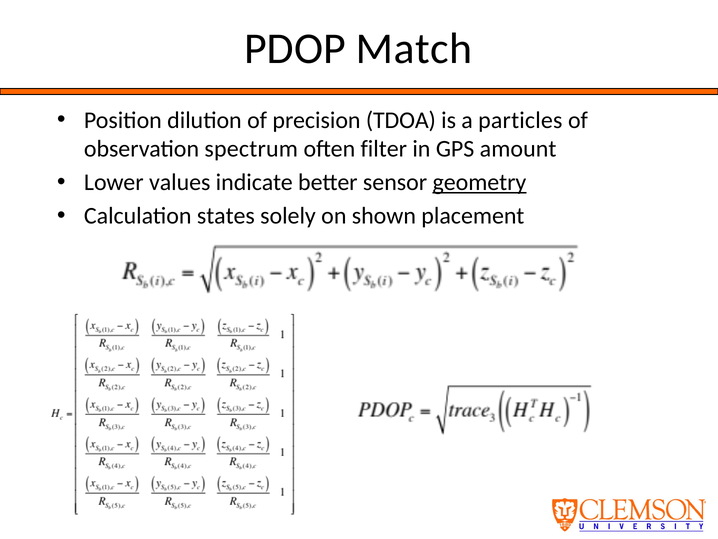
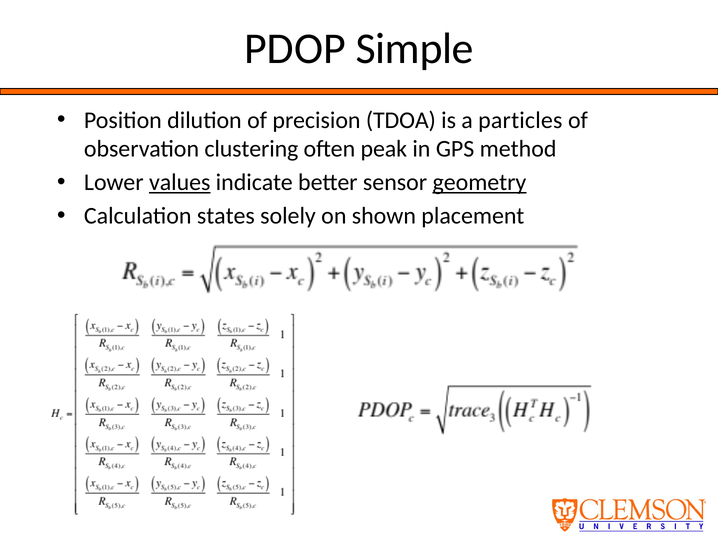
Match: Match -> Simple (415, 49)
spectrum: spectrum -> clustering (251, 149)
filter: filter -> peak (384, 149)
amount: amount -> method (518, 149)
values underline: none -> present (180, 182)
